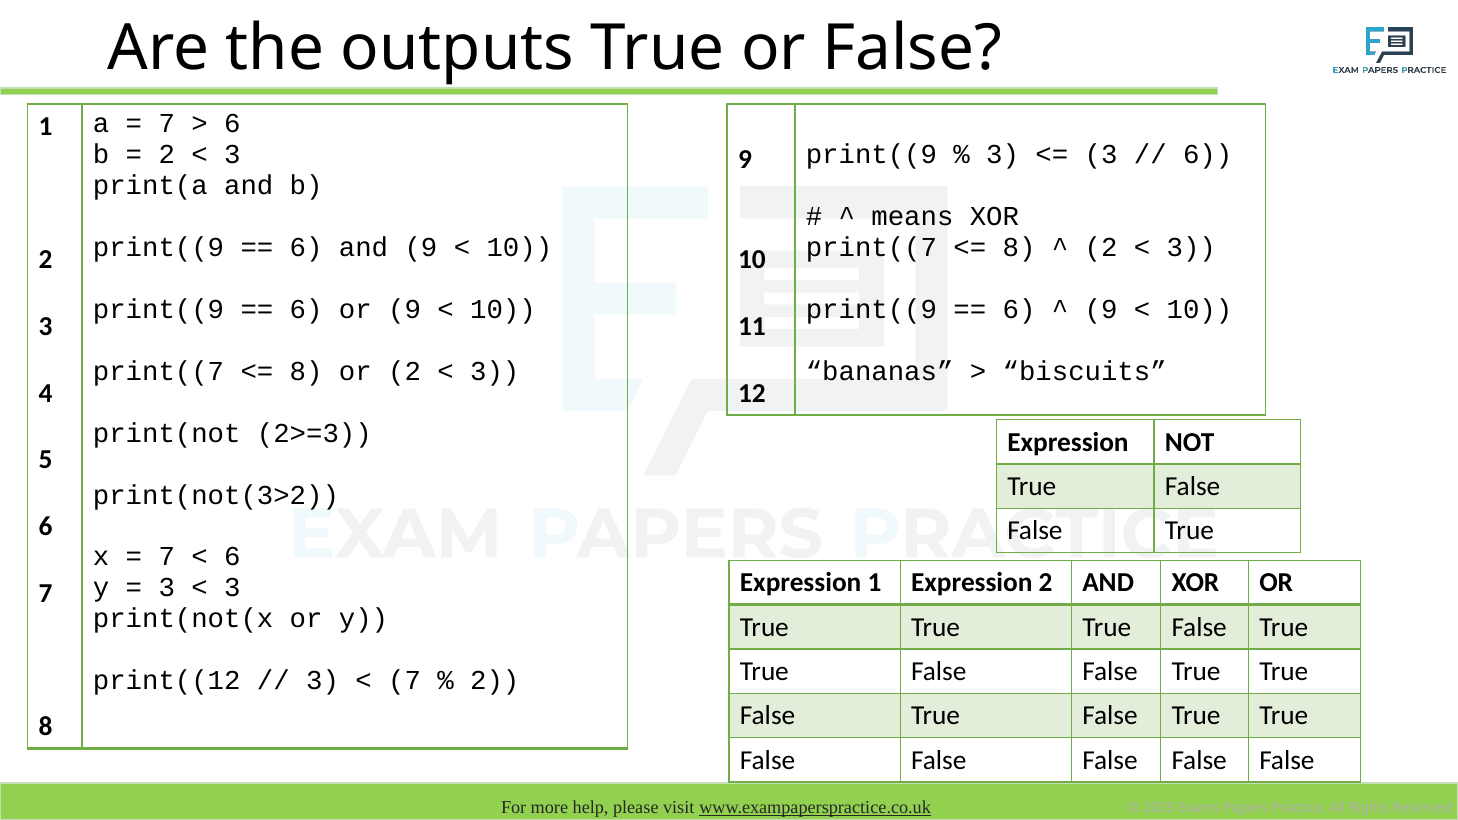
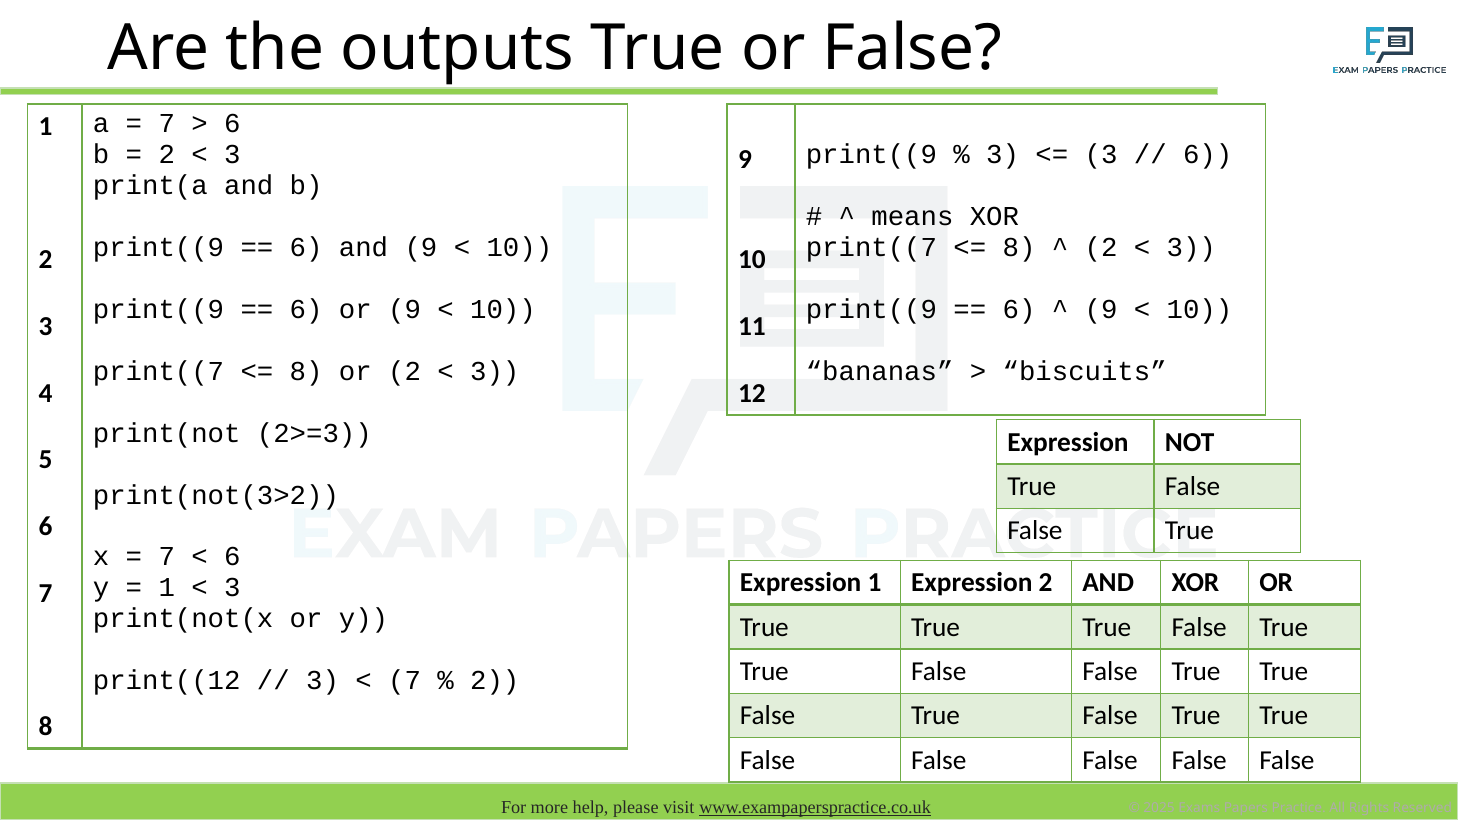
3: 3 -> 1 (167, 588)
